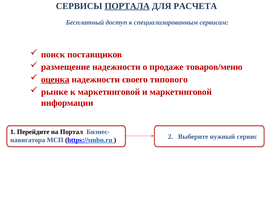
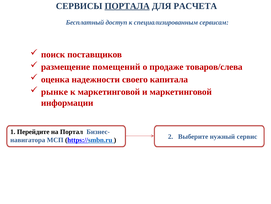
размещение надежности: надежности -> помещений (116, 67)
товаров/меню: товаров/меню -> товаров/слева (214, 67)
оценка underline: present -> none (55, 79)
типового: типового -> капитала (169, 79)
